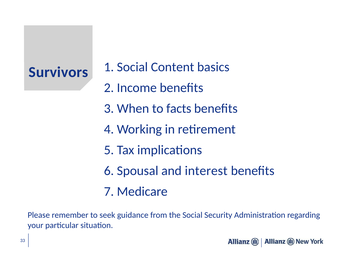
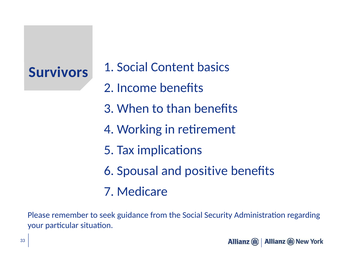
facts: facts -> than (179, 109)
interest: interest -> positive (206, 171)
